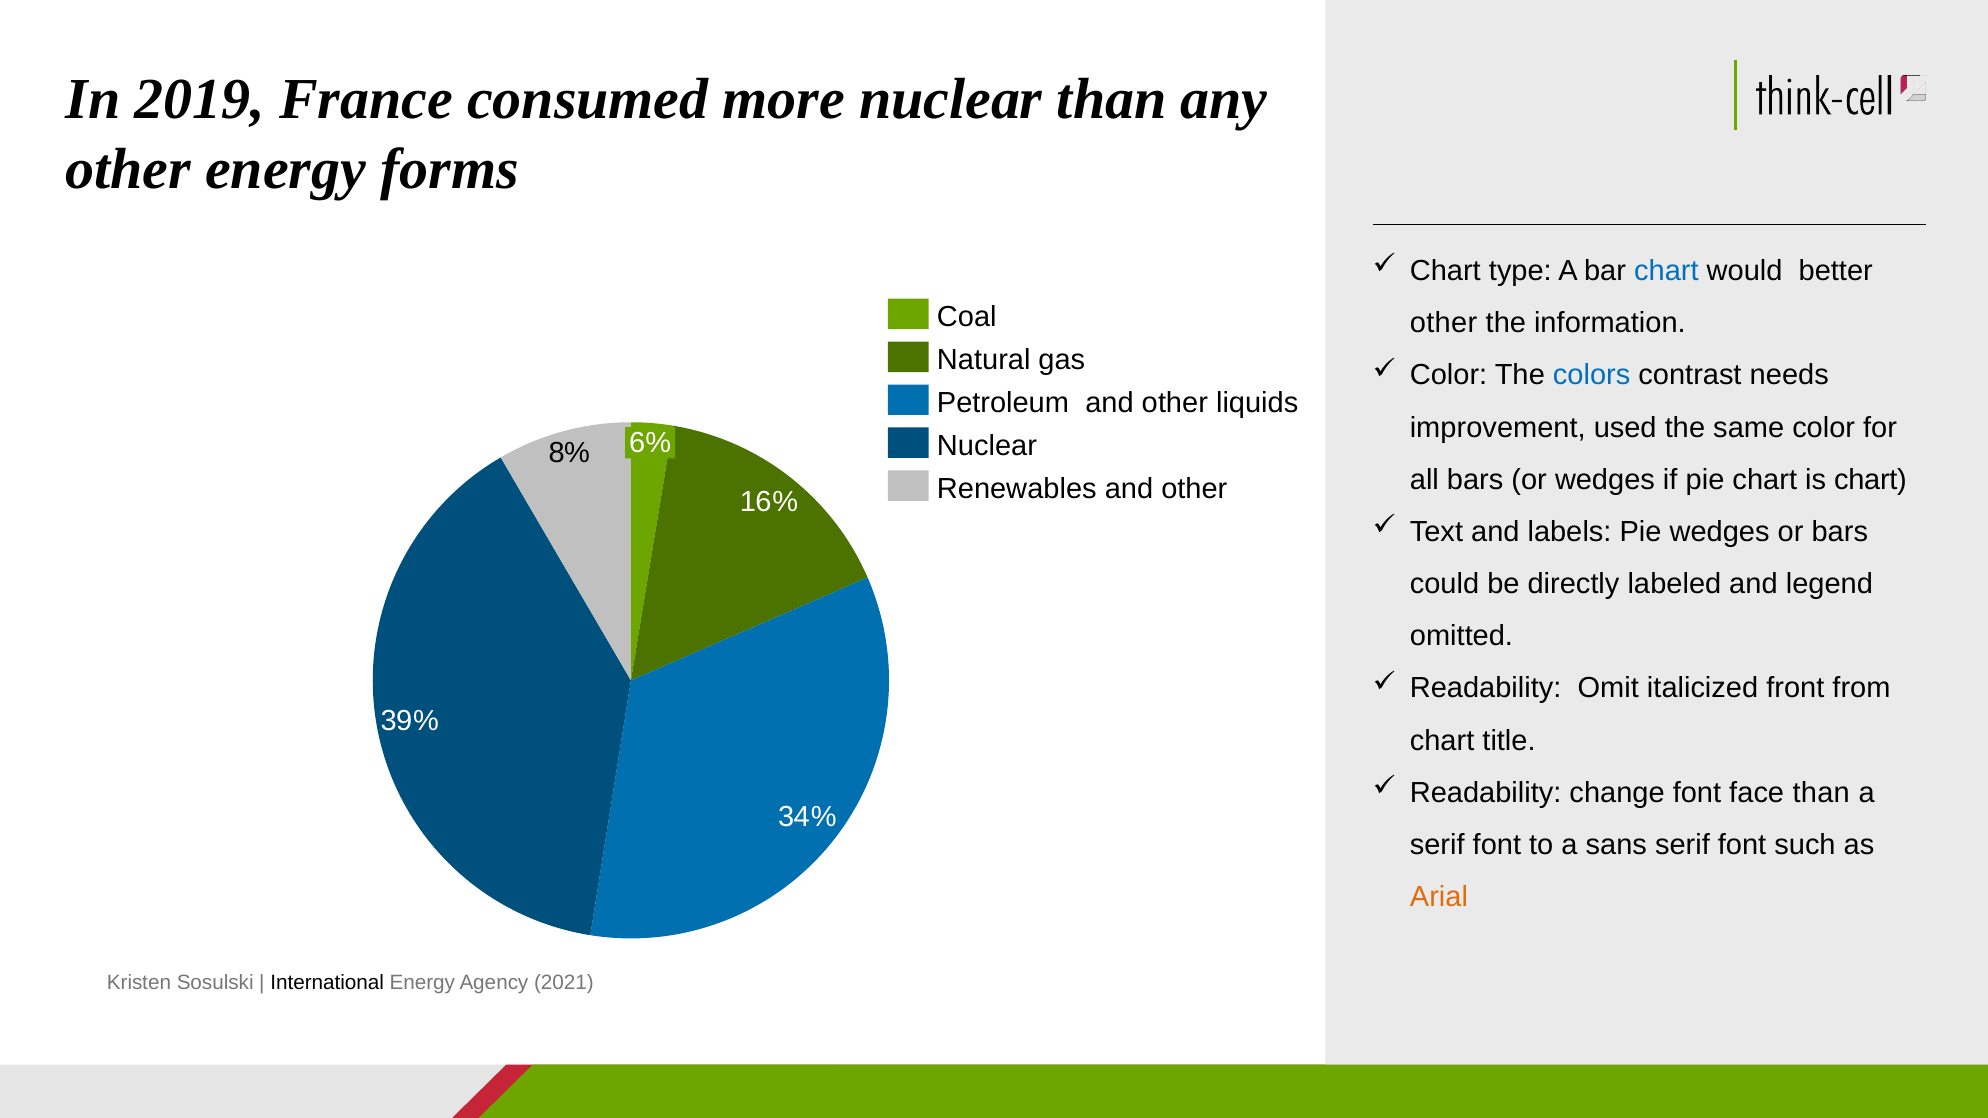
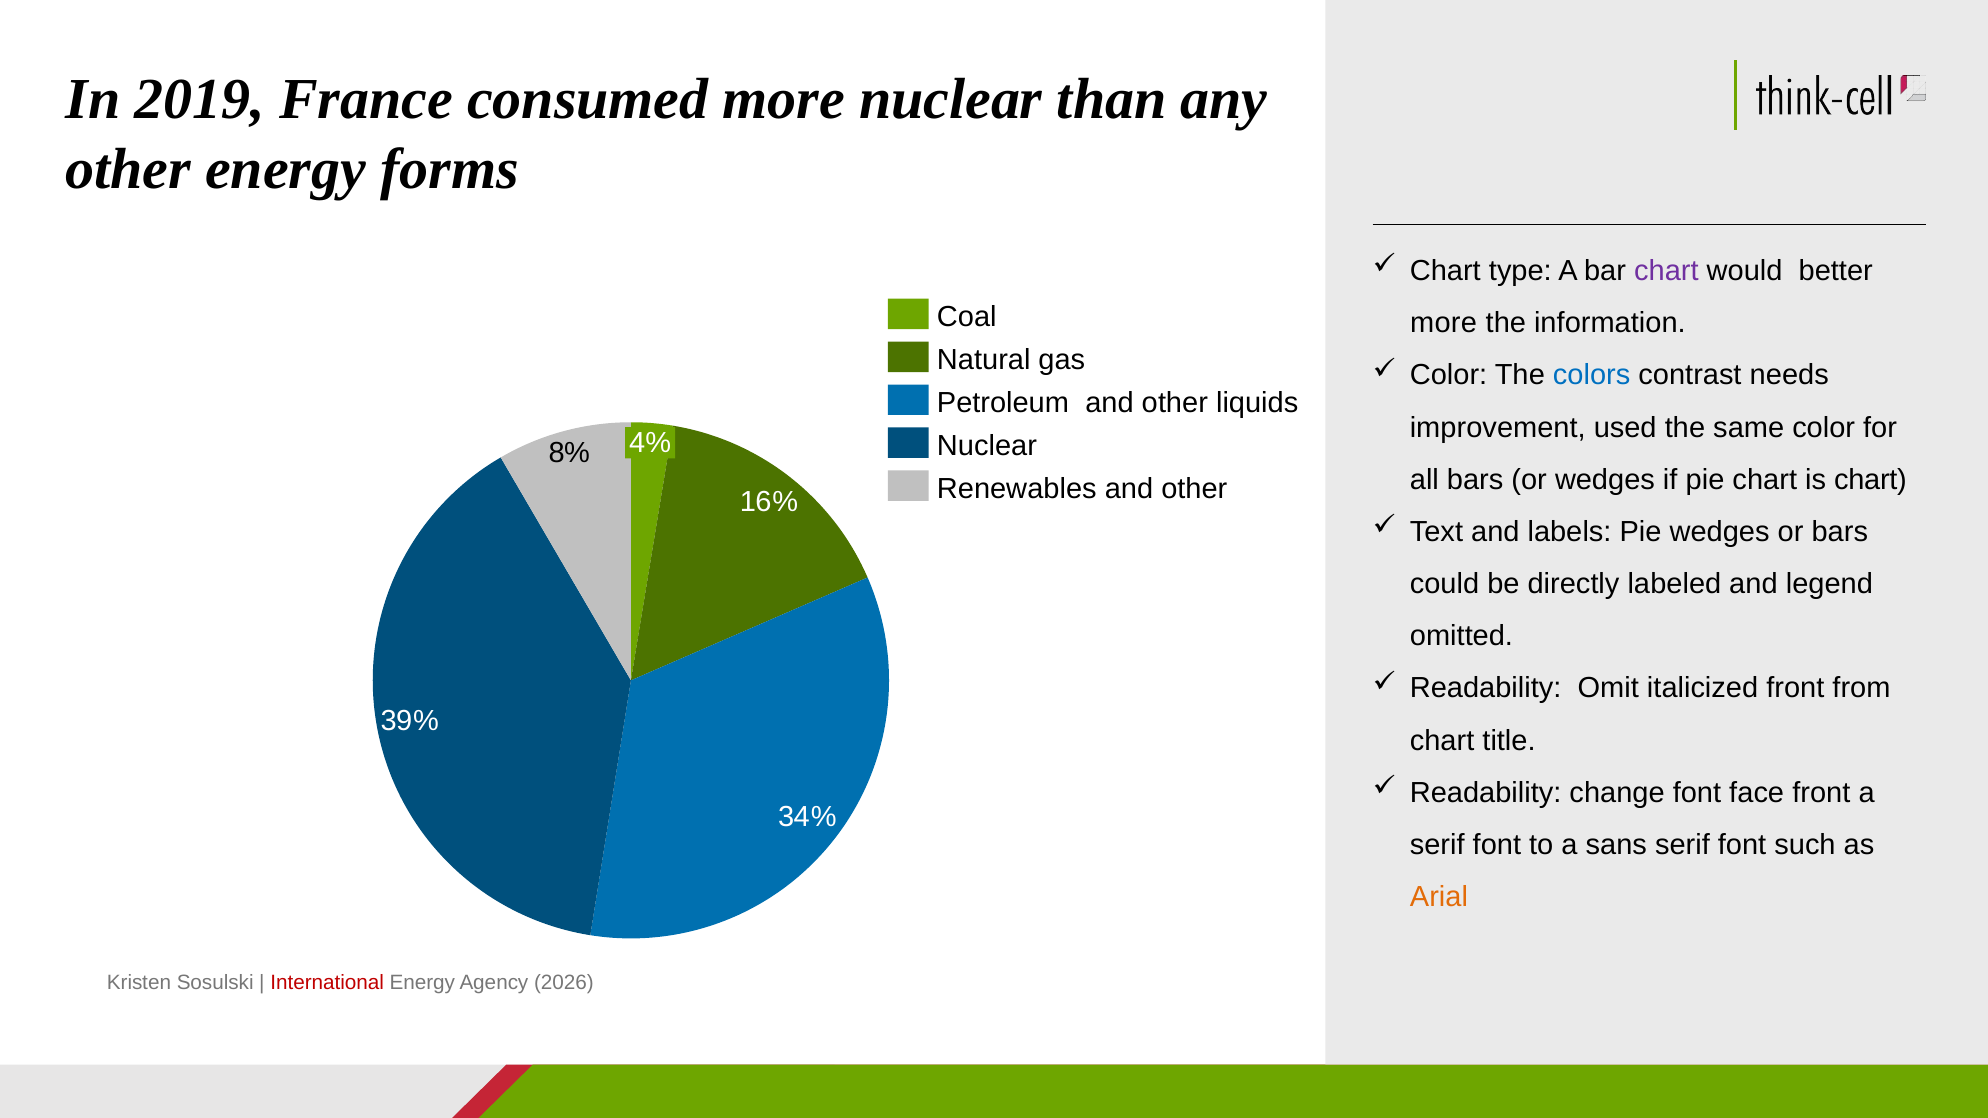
chart colour: blue -> purple (1666, 271)
other: other -> more (1444, 323)
6%: 6% -> 4% (650, 443)
face than: than -> front (1821, 793)
International colour: black -> red (327, 983)
2021: 2021 -> 2026 (564, 983)
